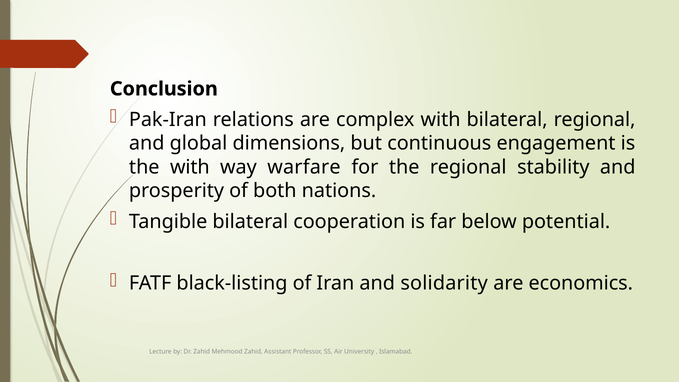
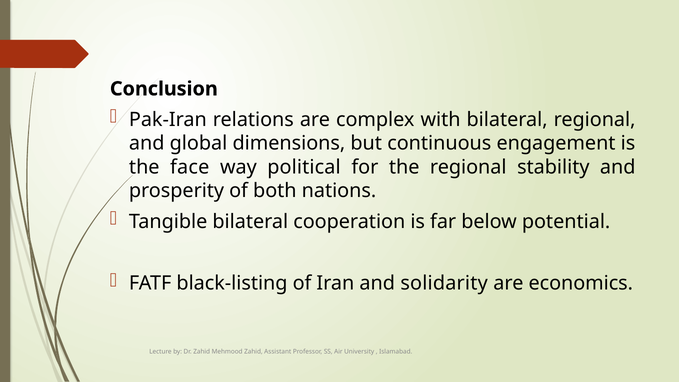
the with: with -> face (190, 167)
warfare: warfare -> political (304, 167)
